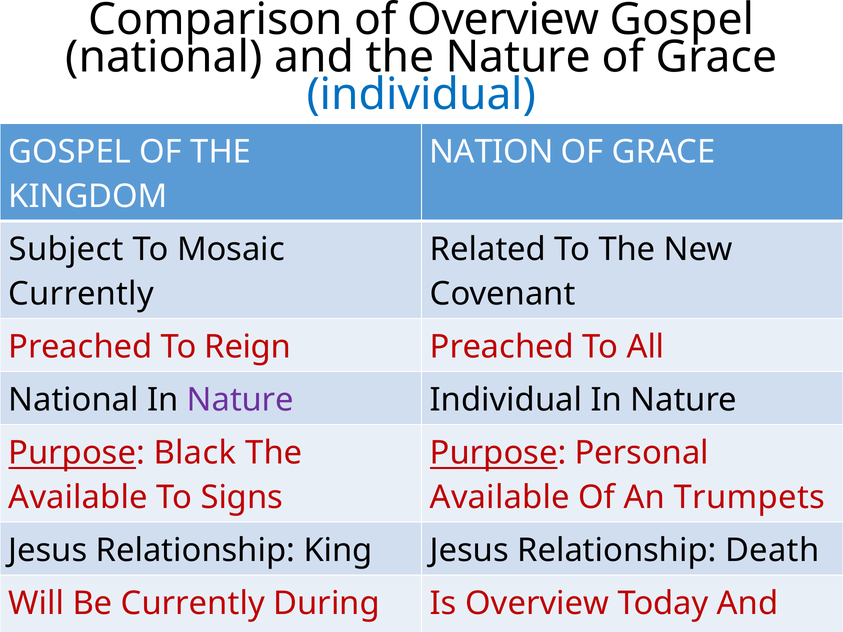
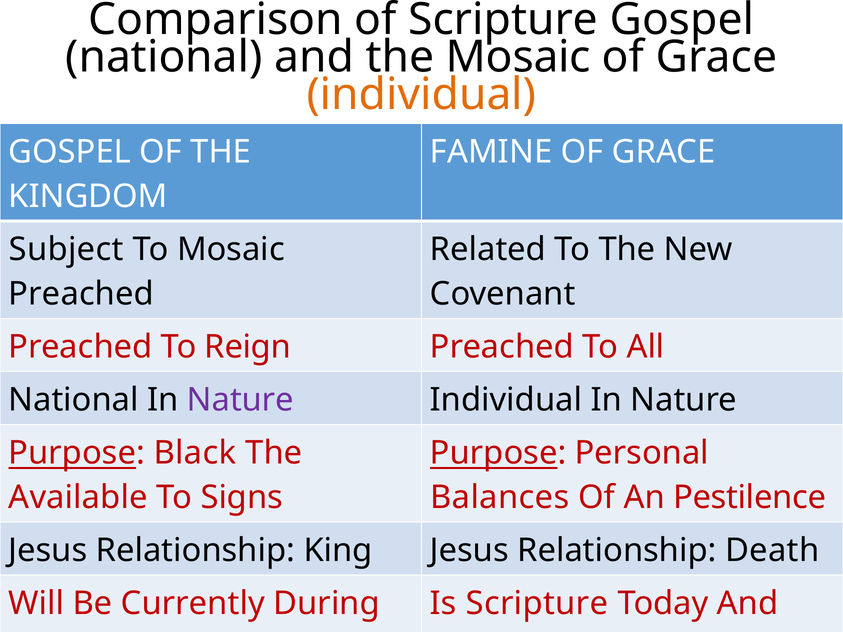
of Overview: Overview -> Scripture (503, 19)
the Nature: Nature -> Mosaic (518, 57)
individual colour: blue -> orange (421, 94)
NATION: NATION -> FAMINE (491, 152)
Currently: Currently -> Preached (81, 294)
Available: Available -> Balances (500, 498)
Trumpets: Trumpets -> Pestilence (750, 498)
Is Overview: Overview -> Scripture (537, 604)
